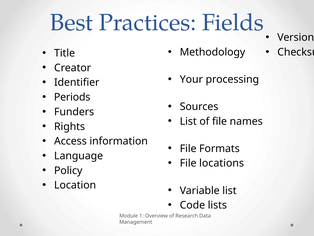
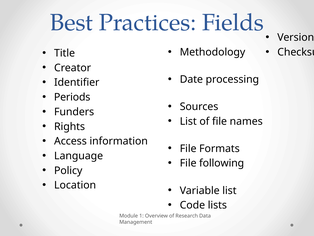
Your: Your -> Date (191, 79)
locations: locations -> following (222, 163)
